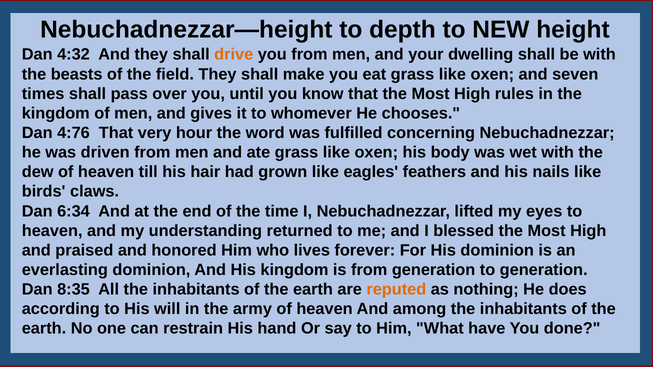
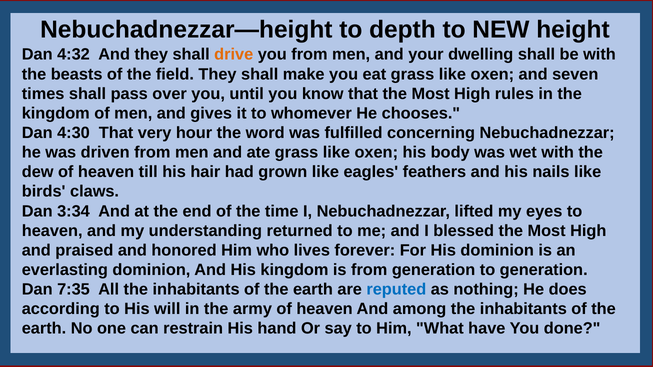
4:76: 4:76 -> 4:30 (73, 133)
6:34: 6:34 -> 3:34 (73, 211)
8:35: 8:35 -> 7:35 (73, 290)
reputed colour: orange -> blue (396, 290)
